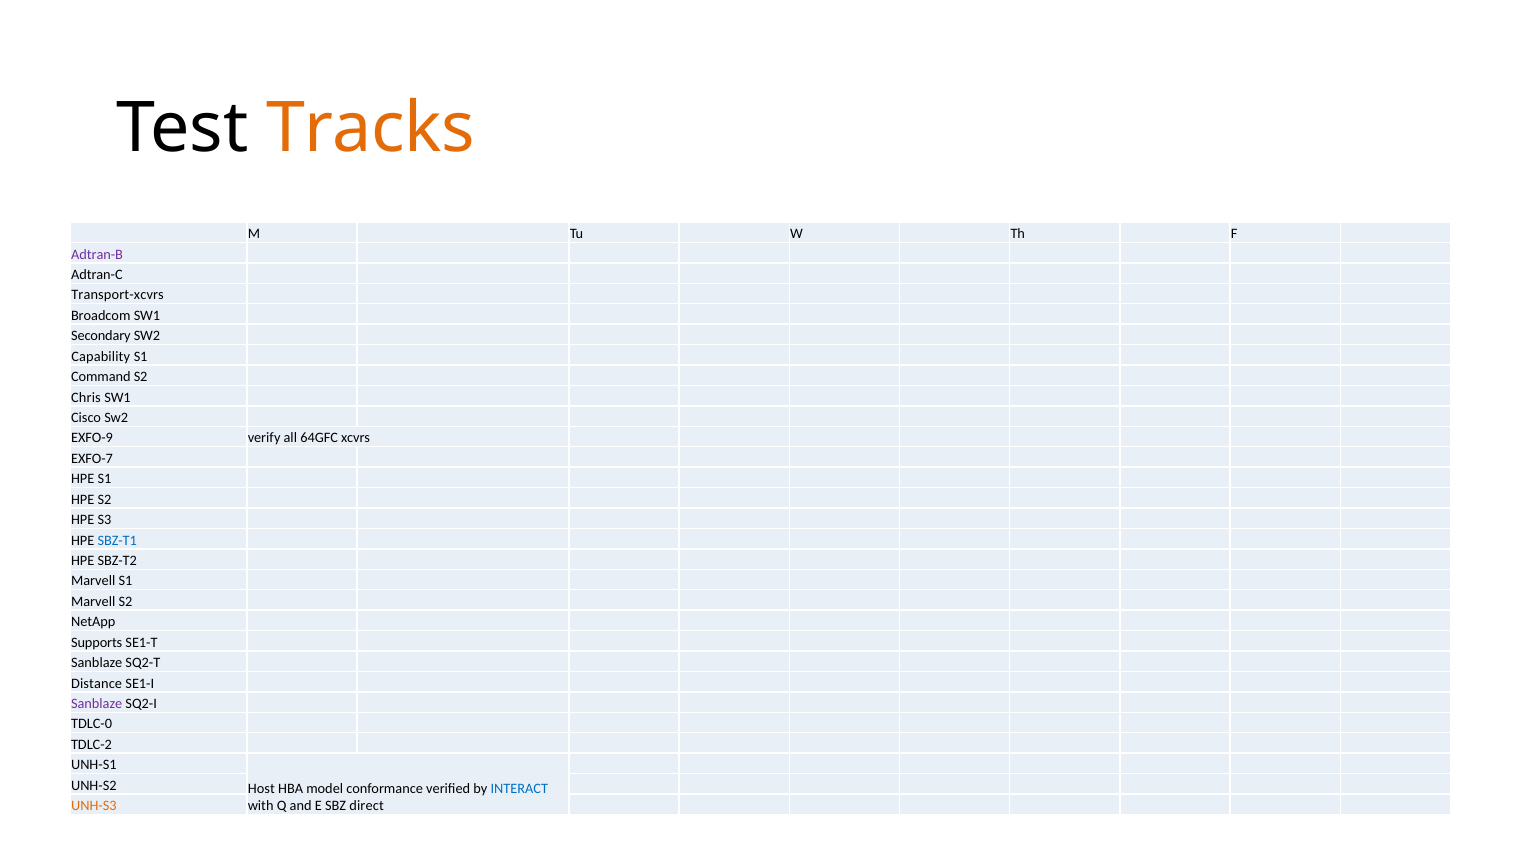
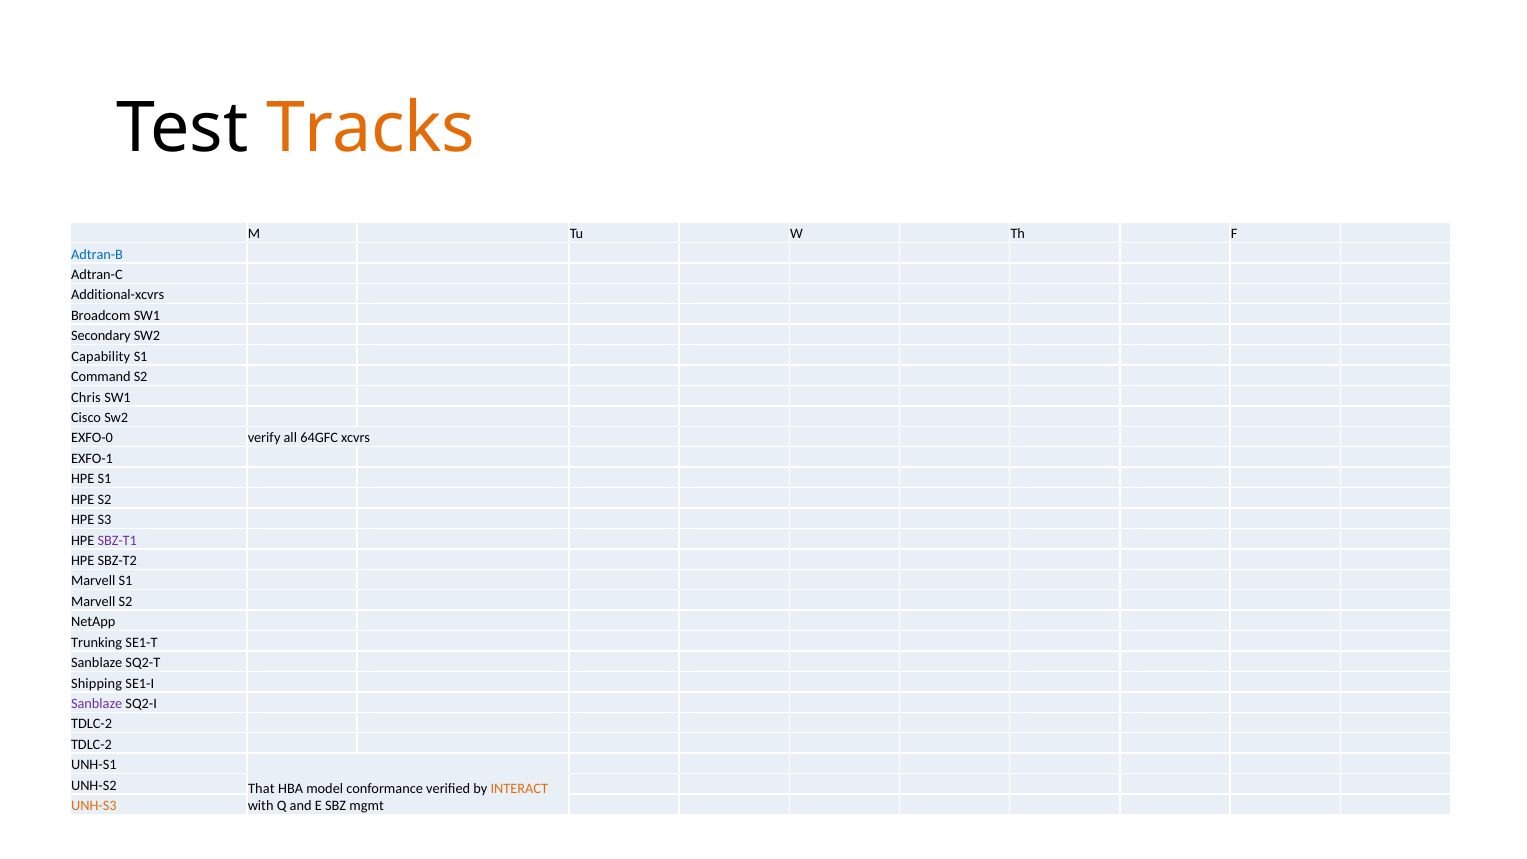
Adtran-B colour: purple -> blue (97, 254)
Transport-xcvrs: Transport-xcvrs -> Additional-xcvrs (118, 295)
EXFO-9: EXFO-9 -> EXFO-0 (92, 438)
EXFO-7: EXFO-7 -> EXFO-1 (92, 459)
SBZ-T1 colour: blue -> purple (117, 540)
Supports: Supports -> Trunking (97, 642)
Distance: Distance -> Shipping (97, 683)
TDLC-0: TDLC-0 -> TDLC-2 (92, 724)
Host: Host -> That (261, 788)
INTERACT colour: blue -> orange (519, 788)
direct: direct -> mgmt (367, 806)
